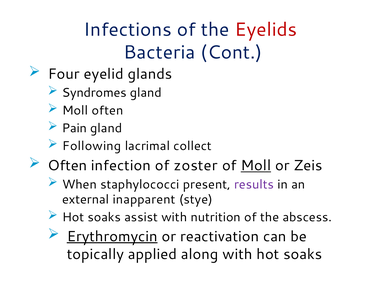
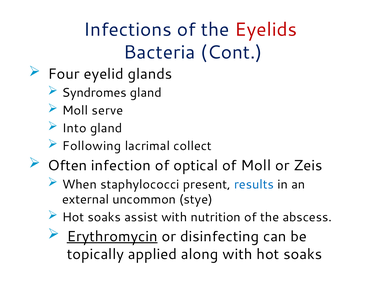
Moll often: often -> serve (107, 110)
Pain: Pain -> Into (74, 128)
zoster: zoster -> optical (196, 166)
Moll underline: present -> none (256, 166)
results colour: purple -> blue (254, 184)
inapparent: inapparent -> uncommon (144, 200)
reactivation: reactivation -> disinfecting (220, 236)
